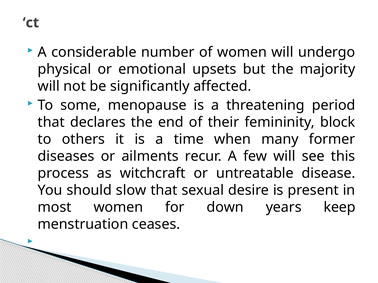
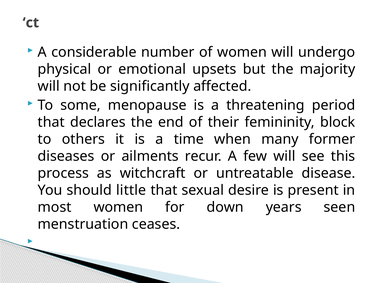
slow: slow -> little (131, 191)
keep: keep -> seen (339, 208)
